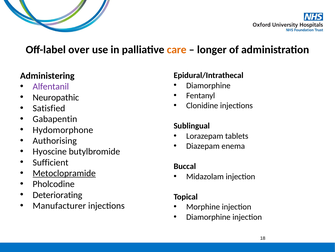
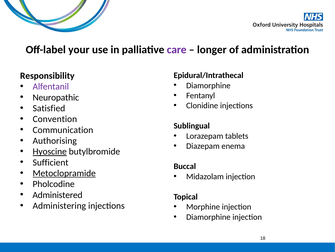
over: over -> your (79, 50)
care colour: orange -> purple (177, 50)
Administering: Administering -> Responsibility (47, 76)
Gabapentin: Gabapentin -> Convention (55, 119)
Hydomorphone: Hydomorphone -> Communication (63, 130)
Hyoscine underline: none -> present (50, 151)
Deteriorating: Deteriorating -> Administered (57, 194)
Manufacturer: Manufacturer -> Administering (59, 205)
